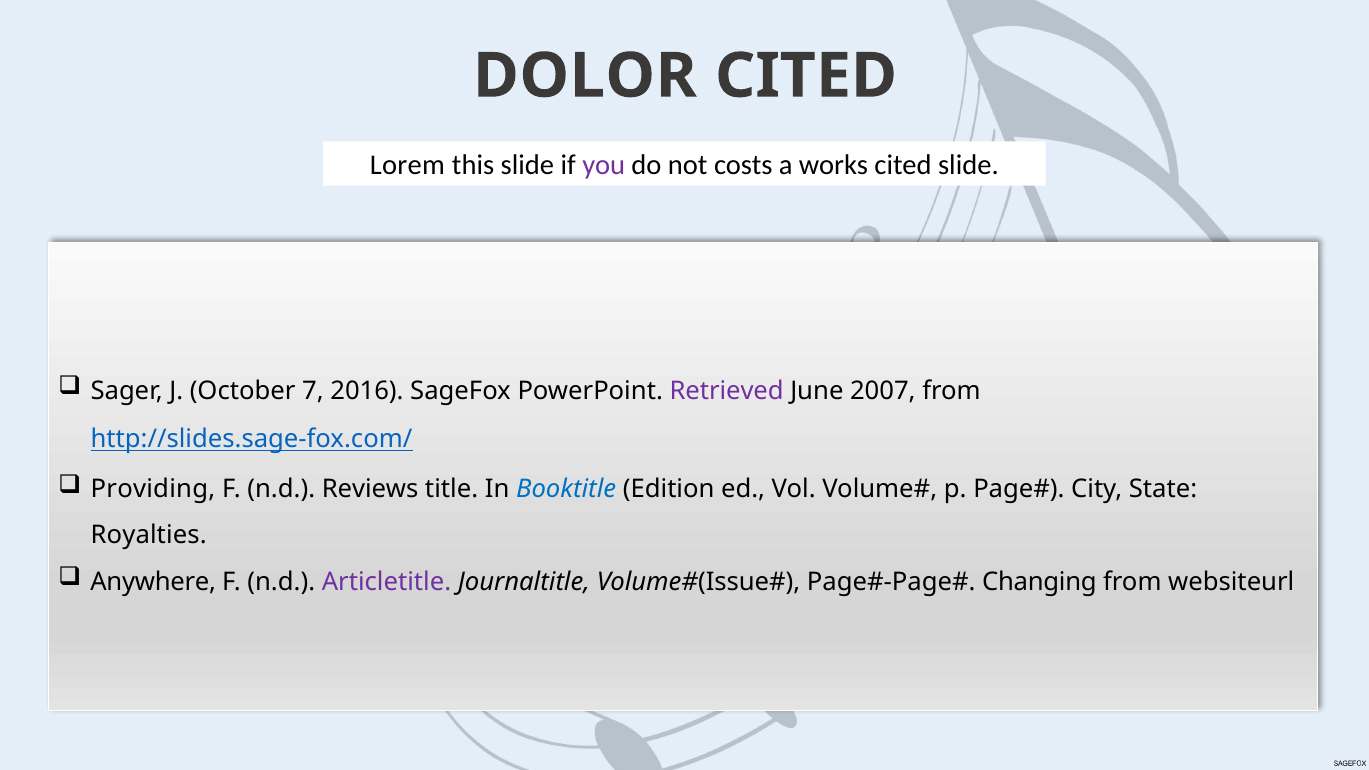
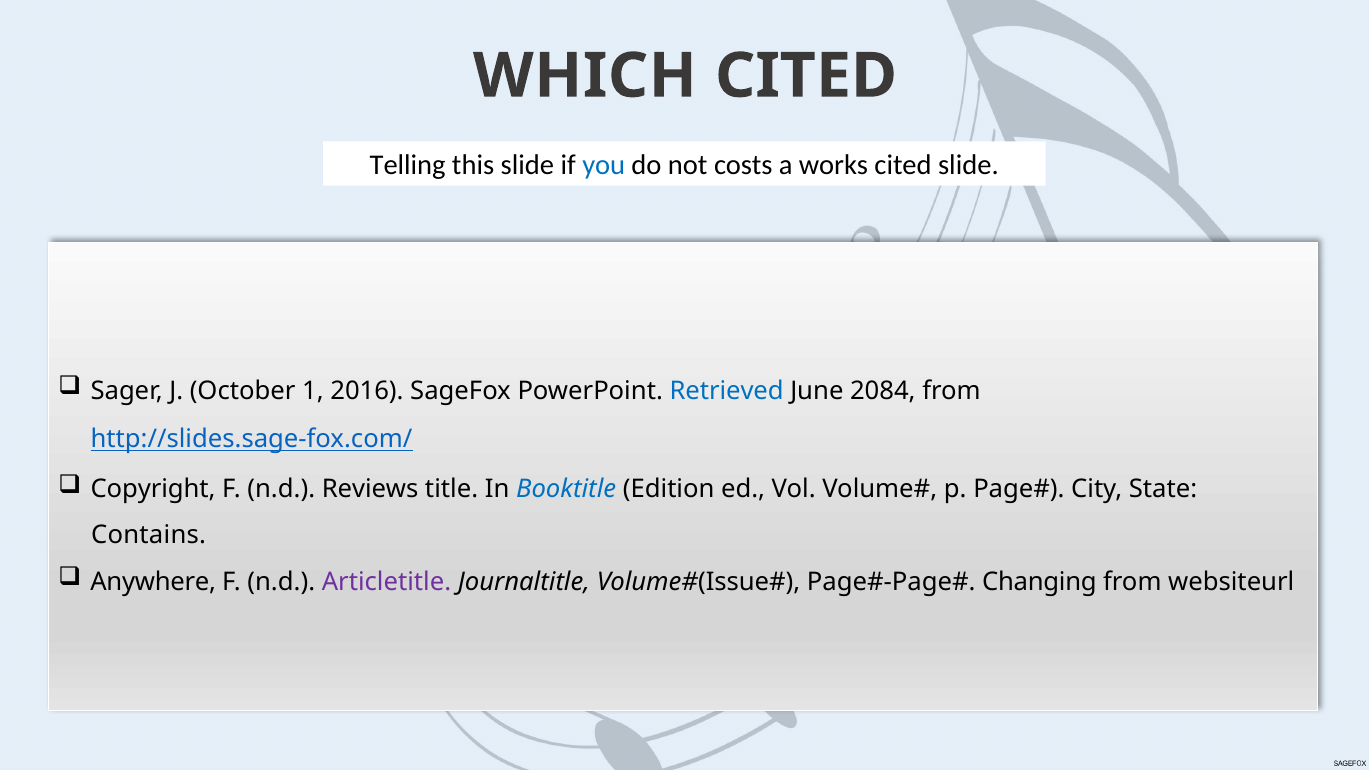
DOLOR: DOLOR -> WHICH (585, 76)
Lorem: Lorem -> Telling (408, 165)
you colour: purple -> blue (604, 165)
7: 7 -> 1 (313, 391)
Retrieved colour: purple -> blue (727, 391)
2007: 2007 -> 2084 (883, 391)
Providing: Providing -> Copyright (153, 489)
Royalties: Royalties -> Contains (149, 535)
